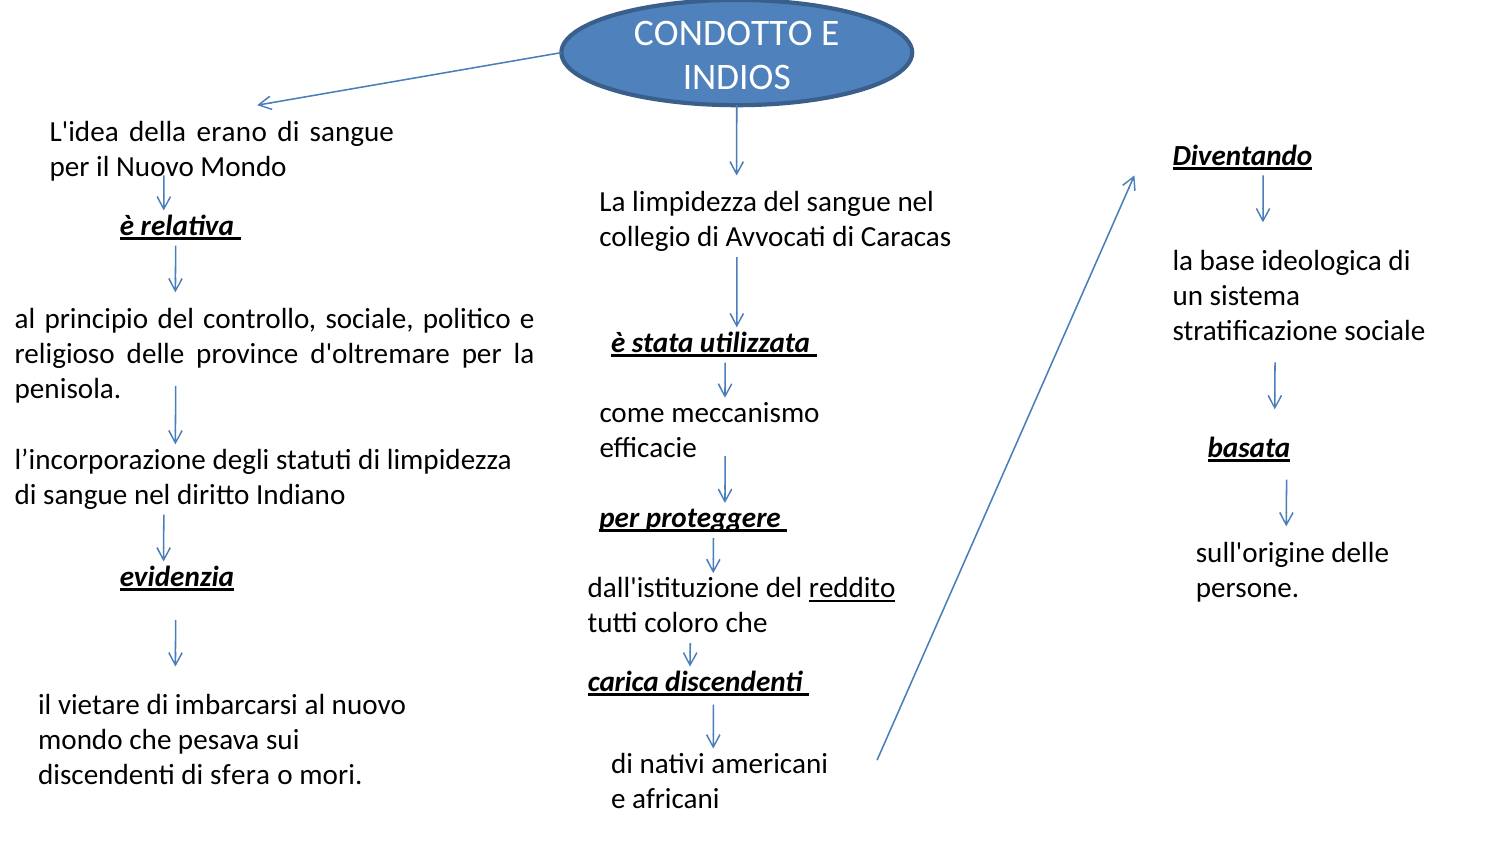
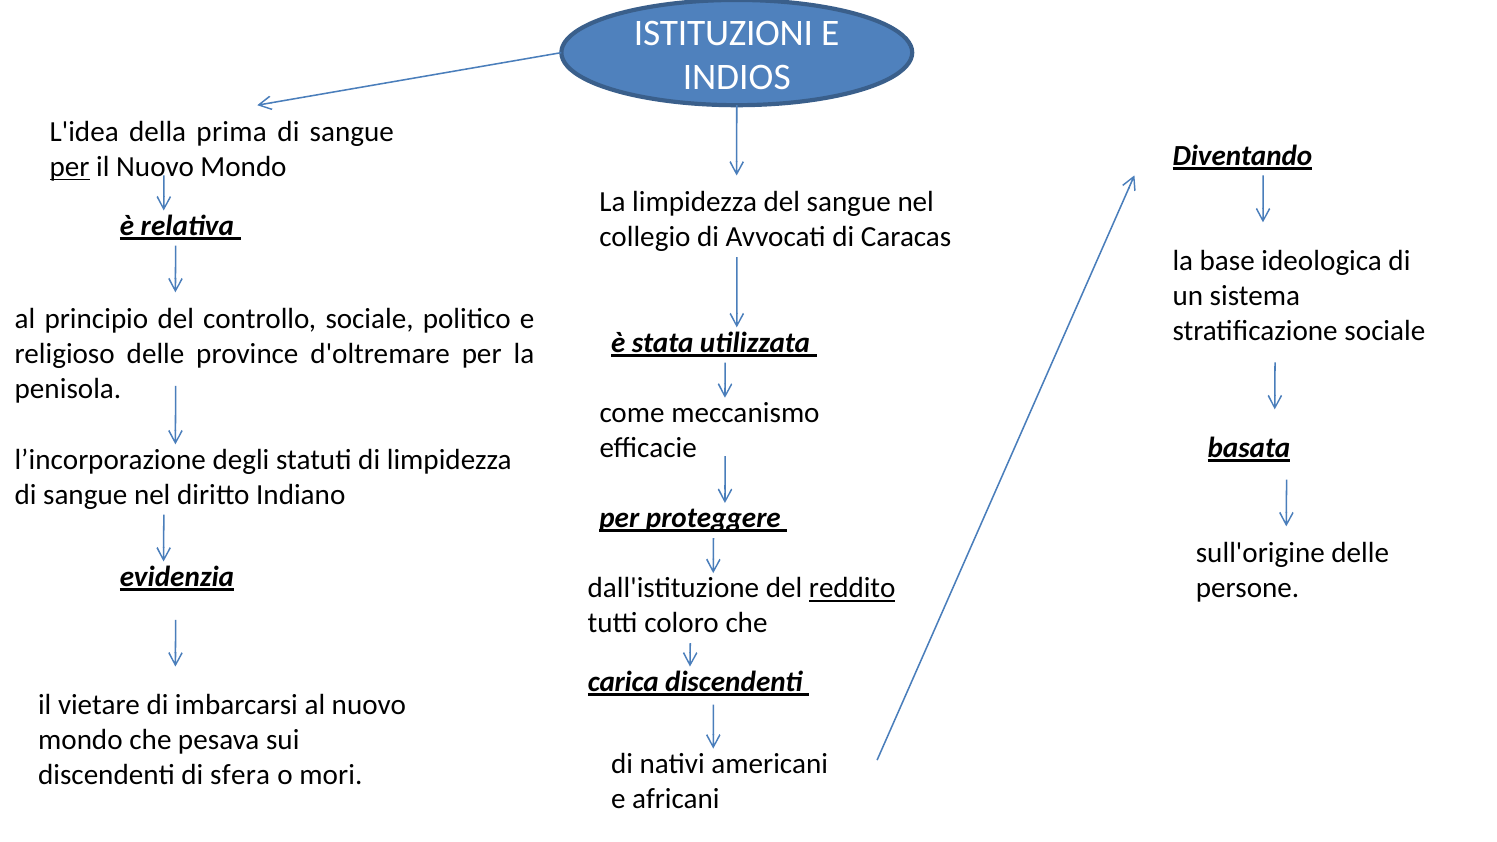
CONDOTTO: CONDOTTO -> ISTITUZIONI (723, 33)
erano: erano -> prima (232, 132)
per underline: none -> present (70, 167)
